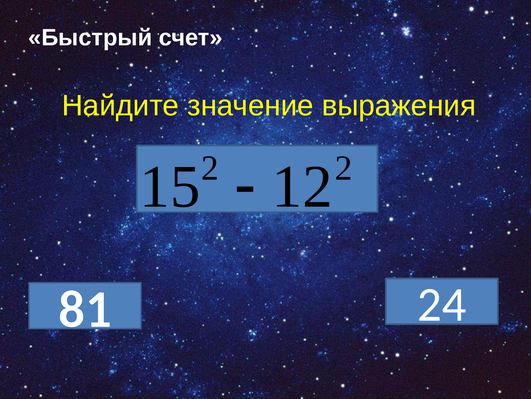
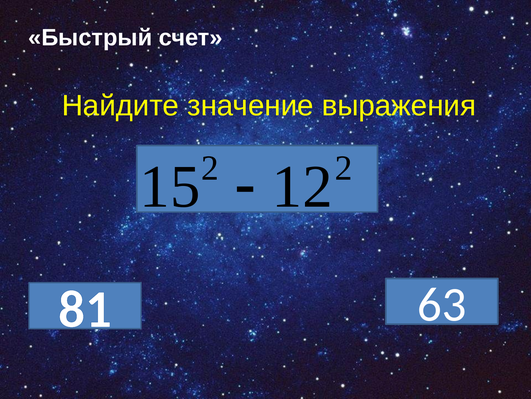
24: 24 -> 63 (442, 304)
